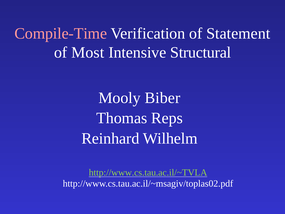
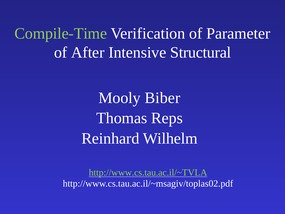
Compile-Time colour: pink -> light green (61, 33)
Statement: Statement -> Parameter (238, 33)
Most: Most -> After (88, 52)
